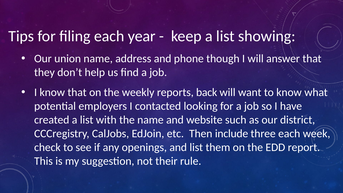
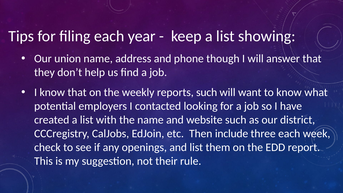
reports back: back -> such (207, 92)
